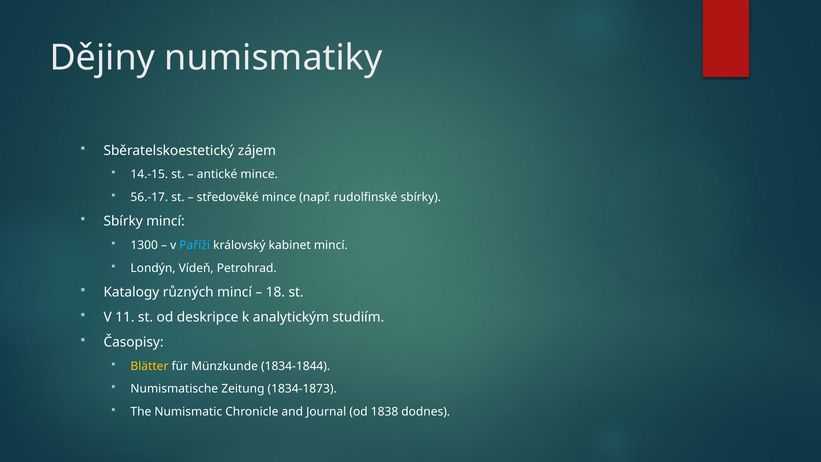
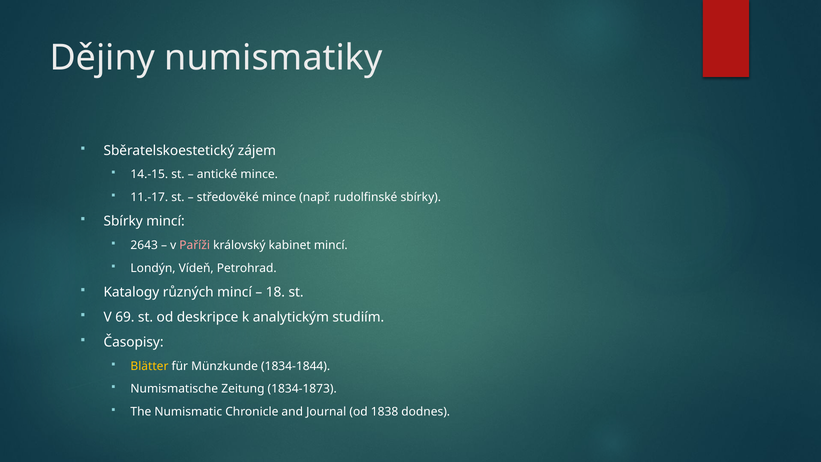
56.-17: 56.-17 -> 11.-17 (149, 197)
1300: 1300 -> 2643 (144, 245)
Paříži colour: light blue -> pink (195, 245)
11: 11 -> 69 (125, 317)
